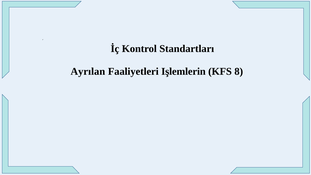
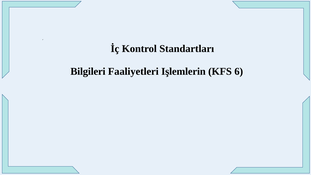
Ayrılan: Ayrılan -> Bilgileri (88, 71)
8: 8 -> 6 (239, 71)
